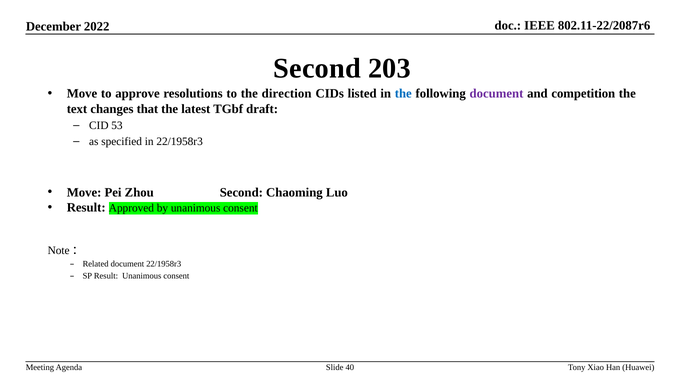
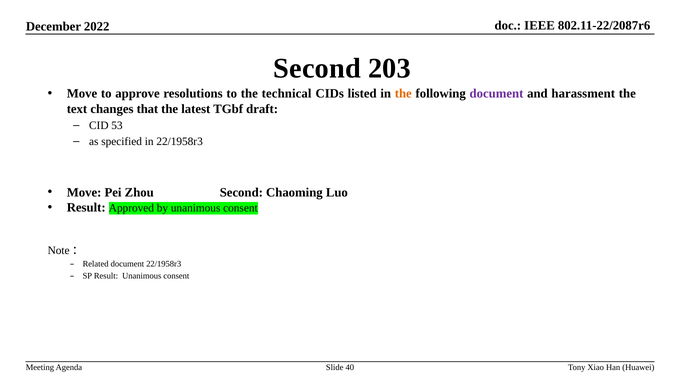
direction: direction -> technical (287, 94)
the colour: blue -> orange (403, 94)
competition: competition -> harassment (583, 94)
